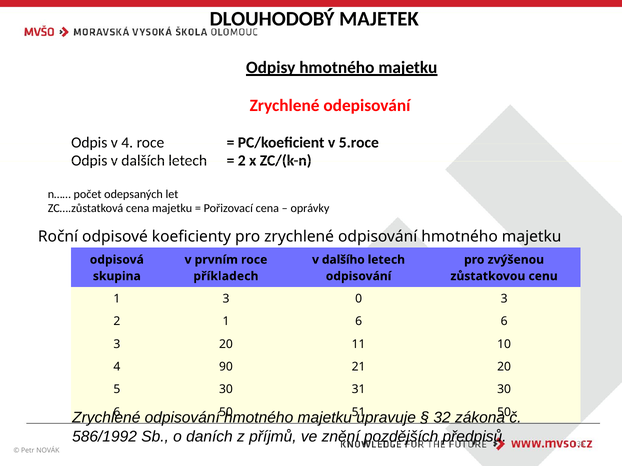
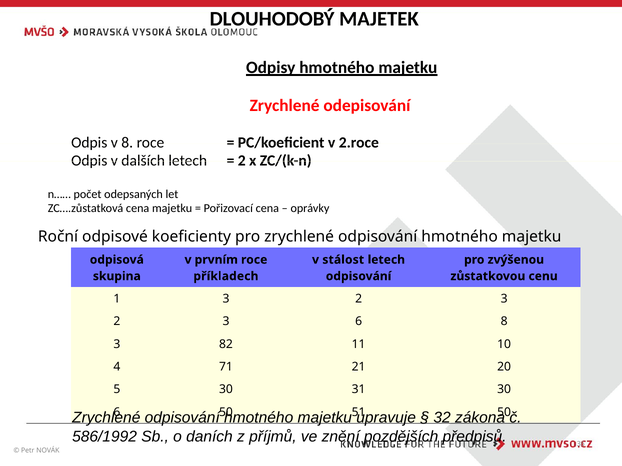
v 4: 4 -> 8 (127, 143)
5.roce: 5.roce -> 2.roce (359, 143)
dalšího: dalšího -> stálost (343, 260)
1 3 0: 0 -> 2 (359, 299)
1: 1 -> 3 (226, 322)
6 6: 6 -> 8 (504, 322)
3 20: 20 -> 82 (226, 344)
90: 90 -> 71 (226, 367)
